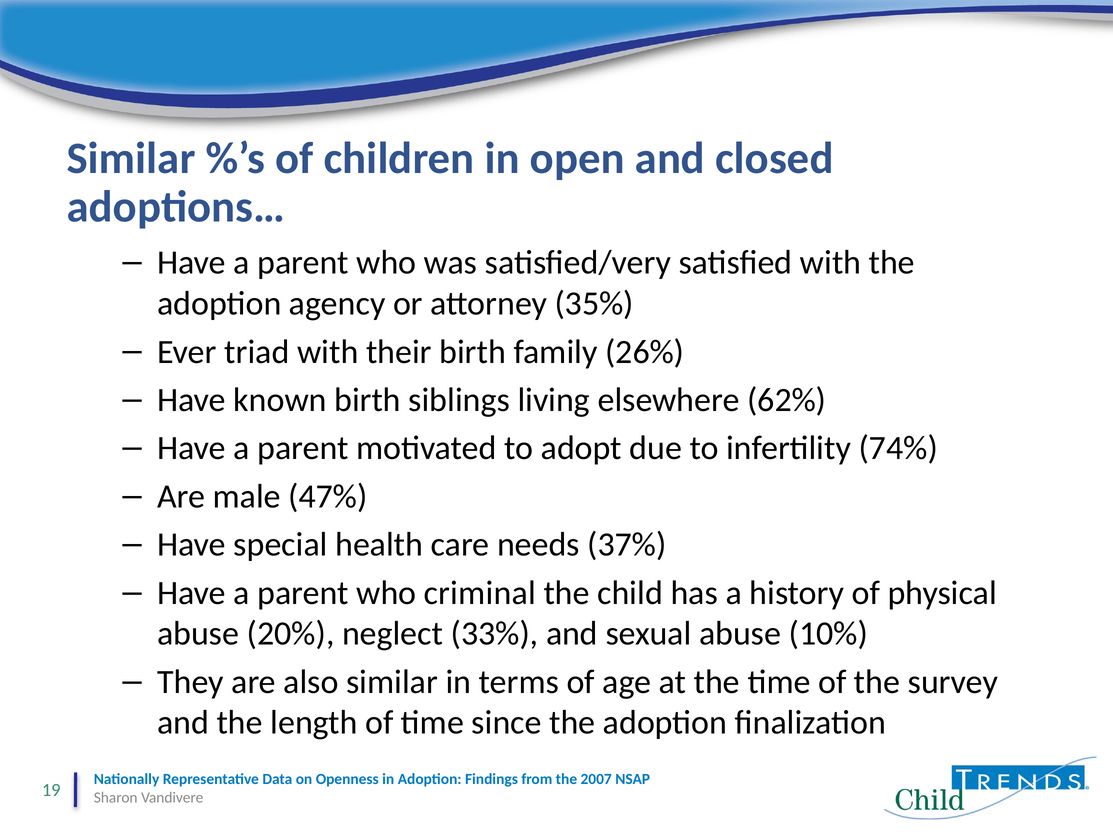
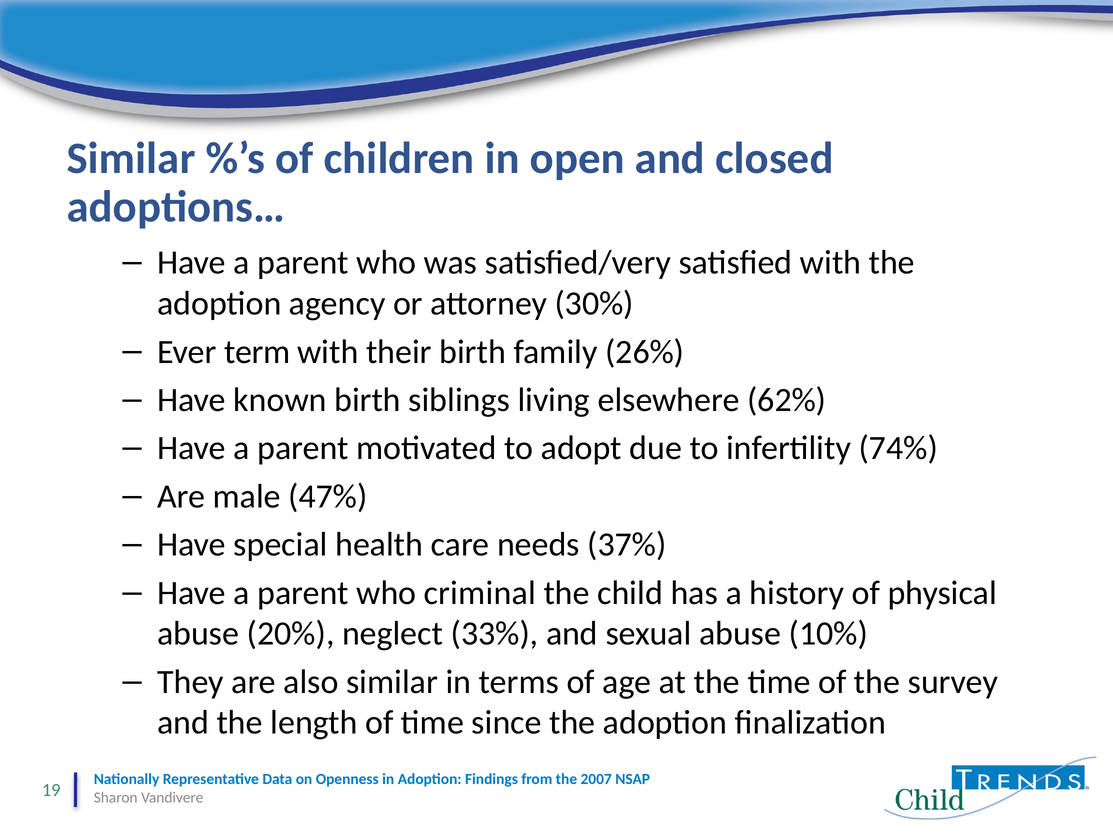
35%: 35% -> 30% (594, 303)
triad: triad -> term (257, 352)
